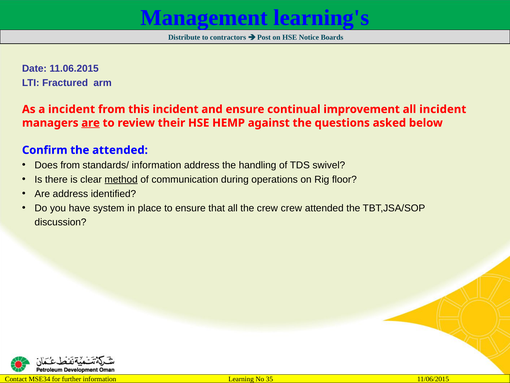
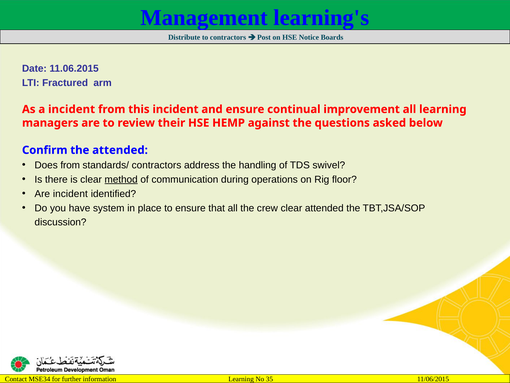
all incident: incident -> learning (443, 109)
are underline: present -> none (91, 123)
standards/ information: information -> contractors (157, 165)
Are address: address -> incident (70, 194)
crew crew: crew -> clear (291, 208)
